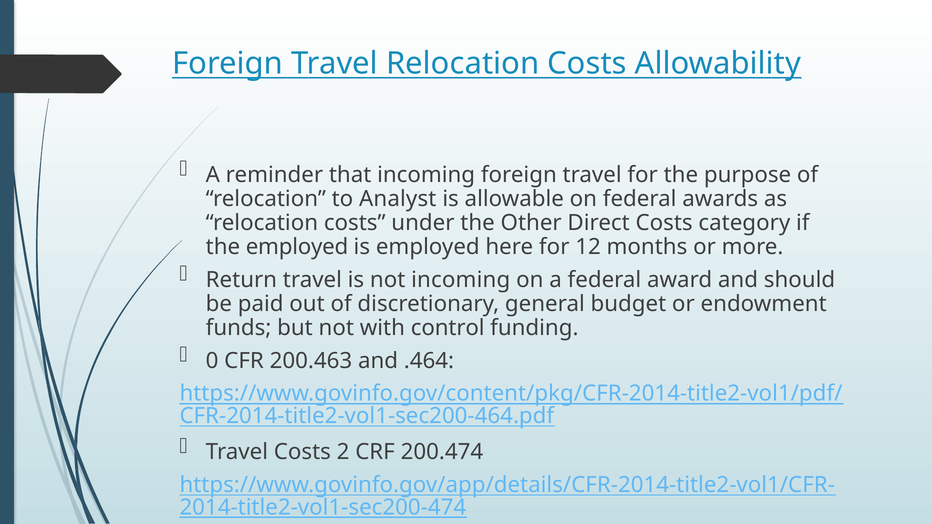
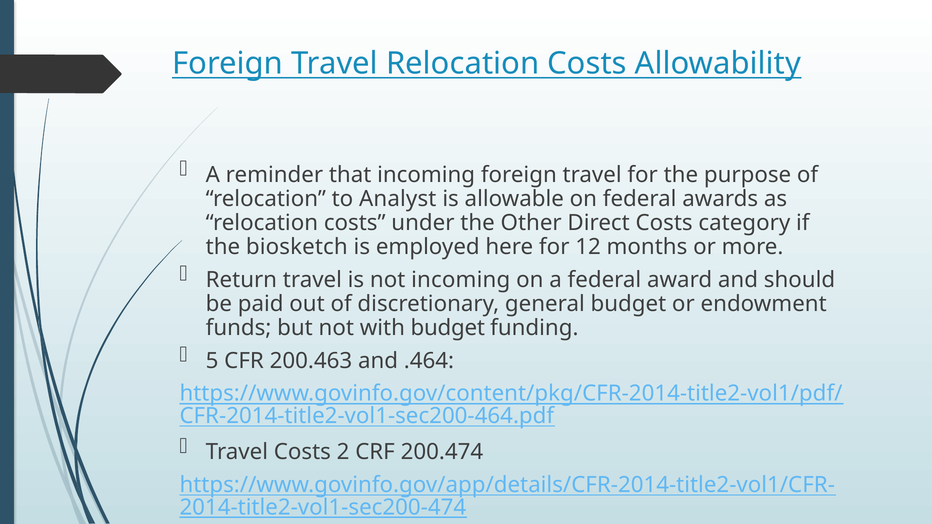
the employed: employed -> biosketch (297, 247)
with control: control -> budget (448, 328)
0: 0 -> 5 (212, 361)
